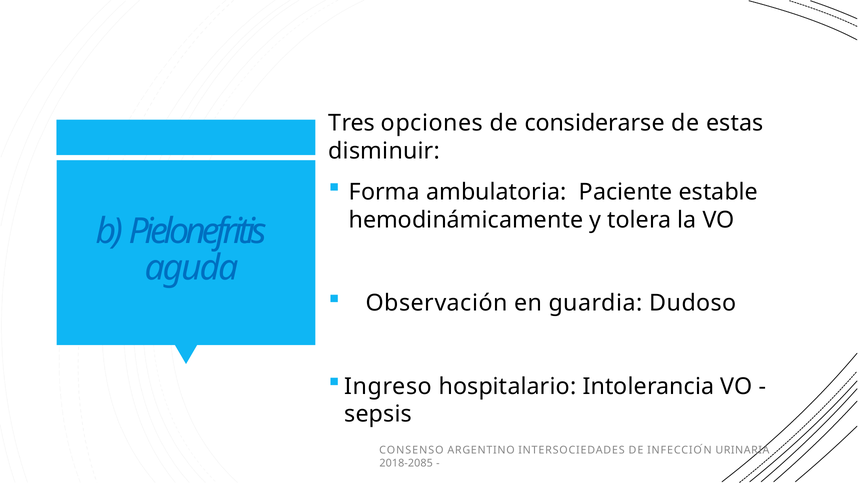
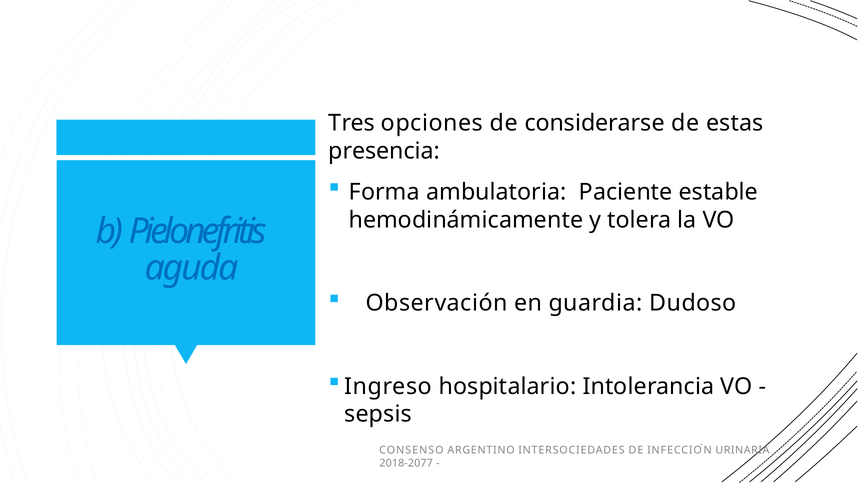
disminuir: disminuir -> presencia (384, 151)
2018-2085: 2018-2085 -> 2018-2077 (406, 463)
